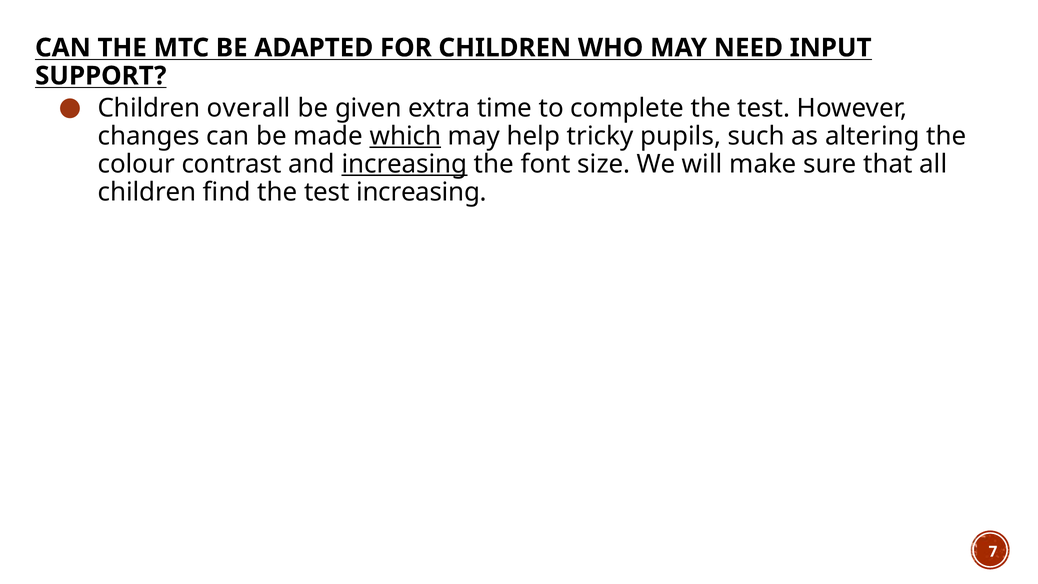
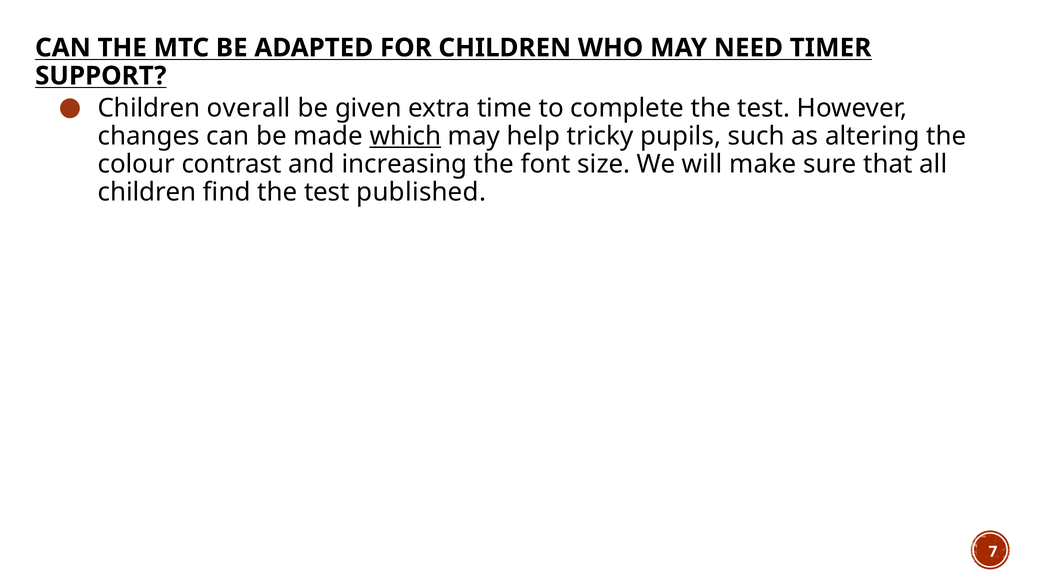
INPUT: INPUT -> TIMER (831, 48)
increasing underline: present -> none (404, 164)
test increasing: increasing -> published (421, 192)
